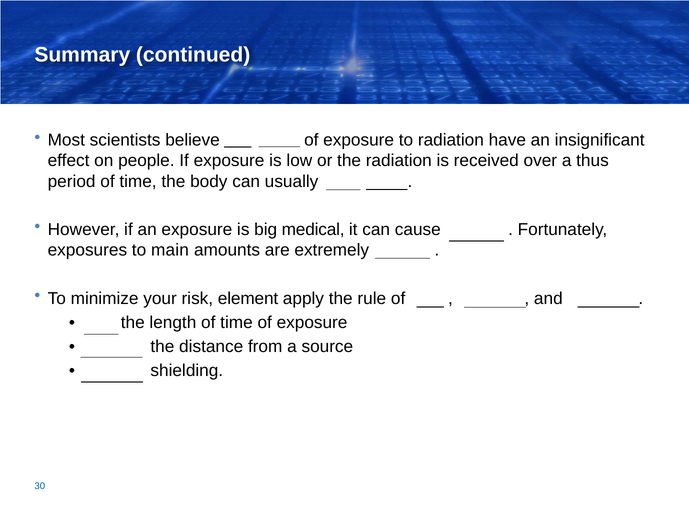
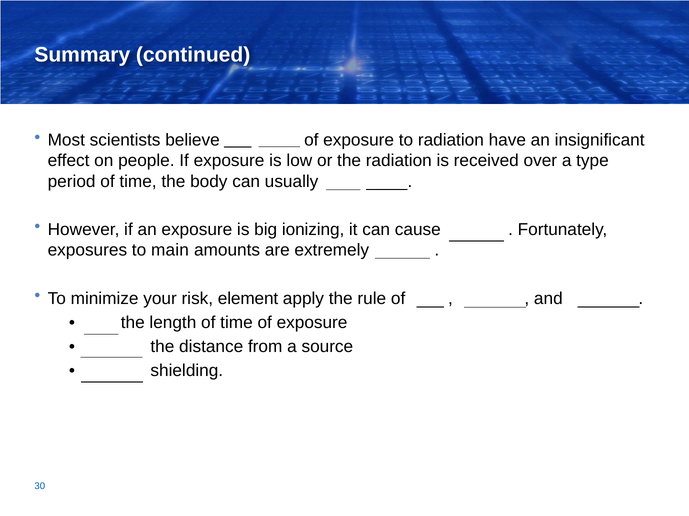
thus: thus -> type (592, 161)
medical: medical -> ionizing (313, 230)
